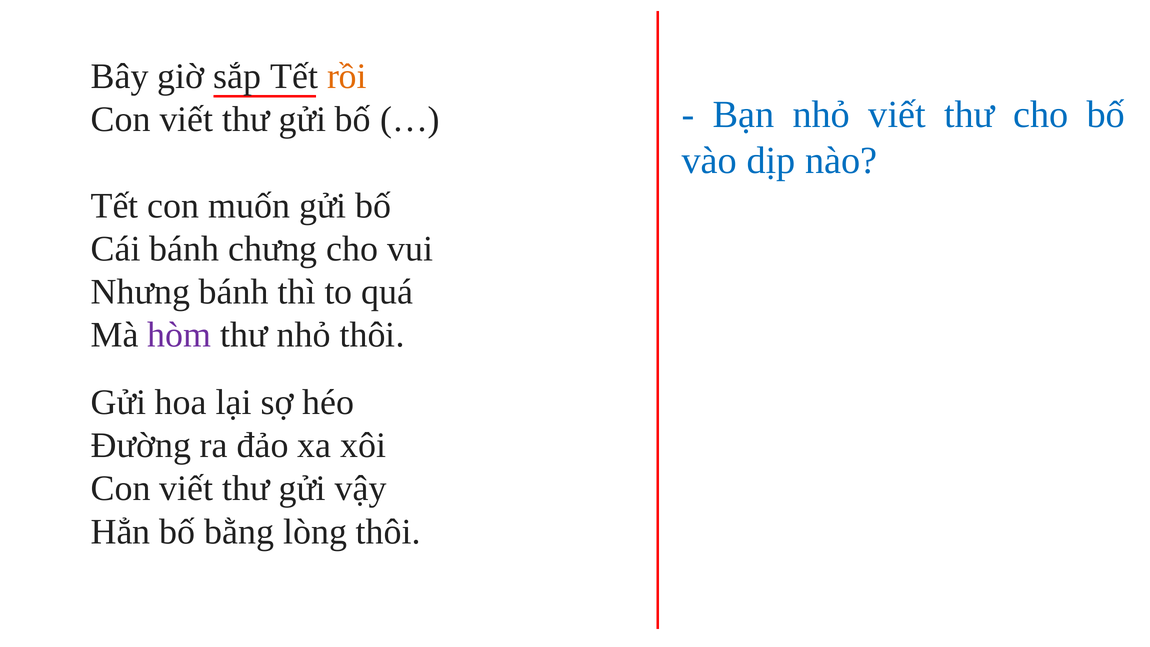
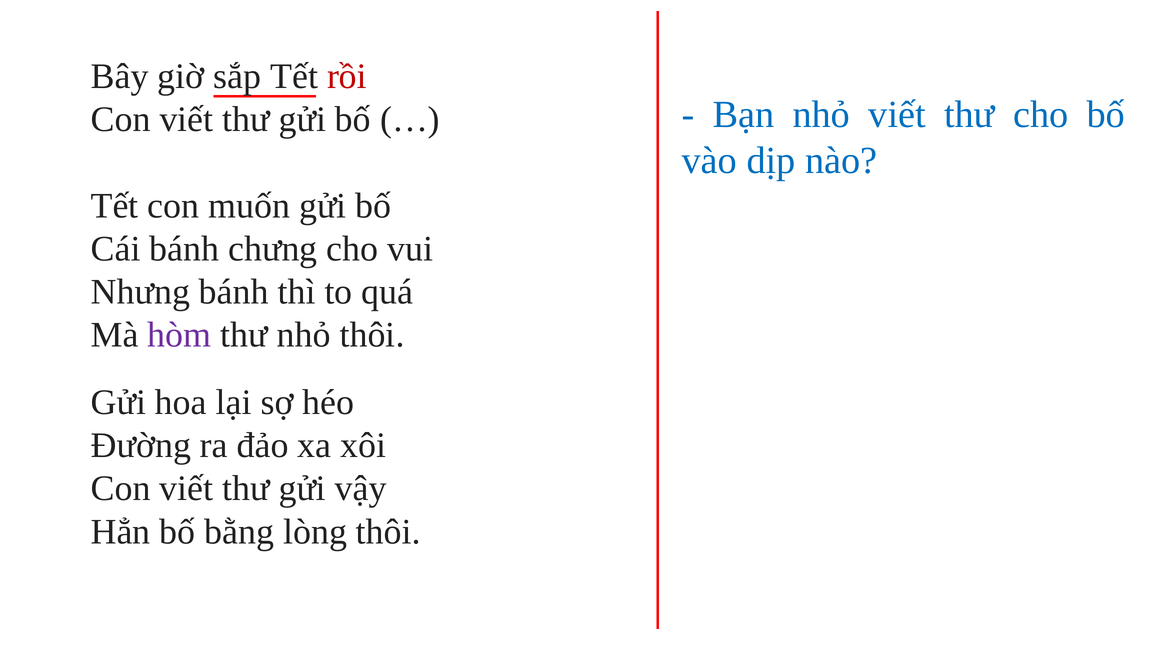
rồi colour: orange -> red (347, 76)
